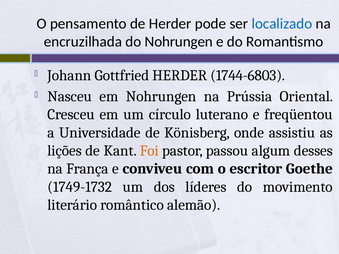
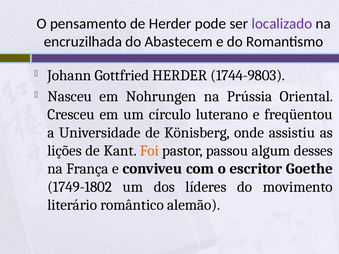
localizado colour: blue -> purple (282, 24)
do Nohrungen: Nohrungen -> Abastecem (179, 42)
1744-6803: 1744-6803 -> 1744-9803 (248, 75)
1749-1732: 1749-1732 -> 1749-1802 (80, 187)
